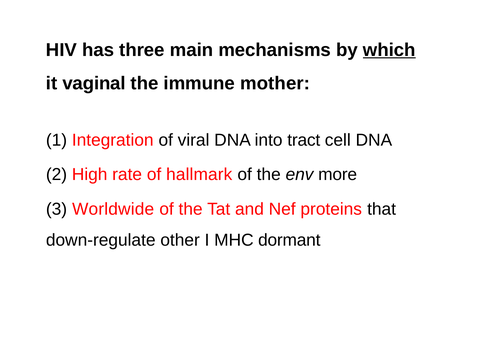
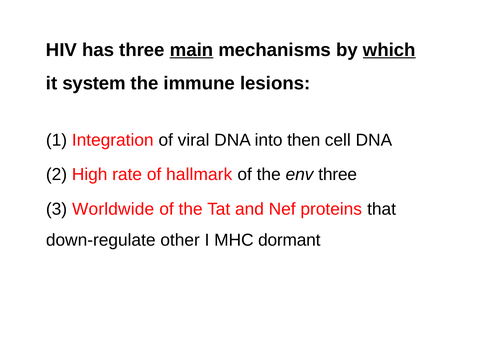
main underline: none -> present (192, 50)
vaginal: vaginal -> system (94, 84)
mother: mother -> lesions (275, 84)
tract: tract -> then (304, 140)
env more: more -> three (338, 175)
